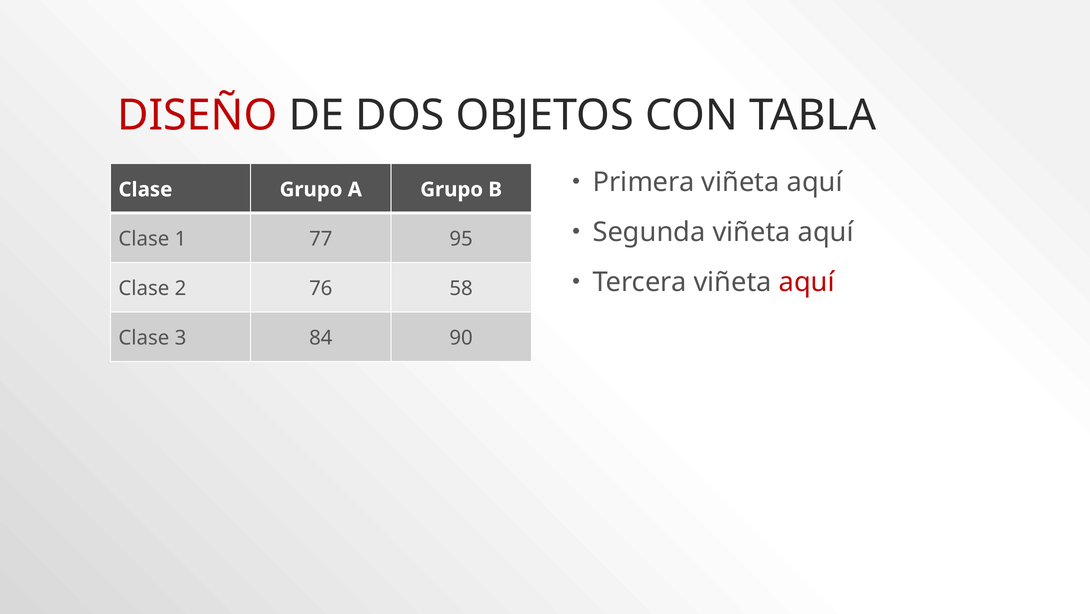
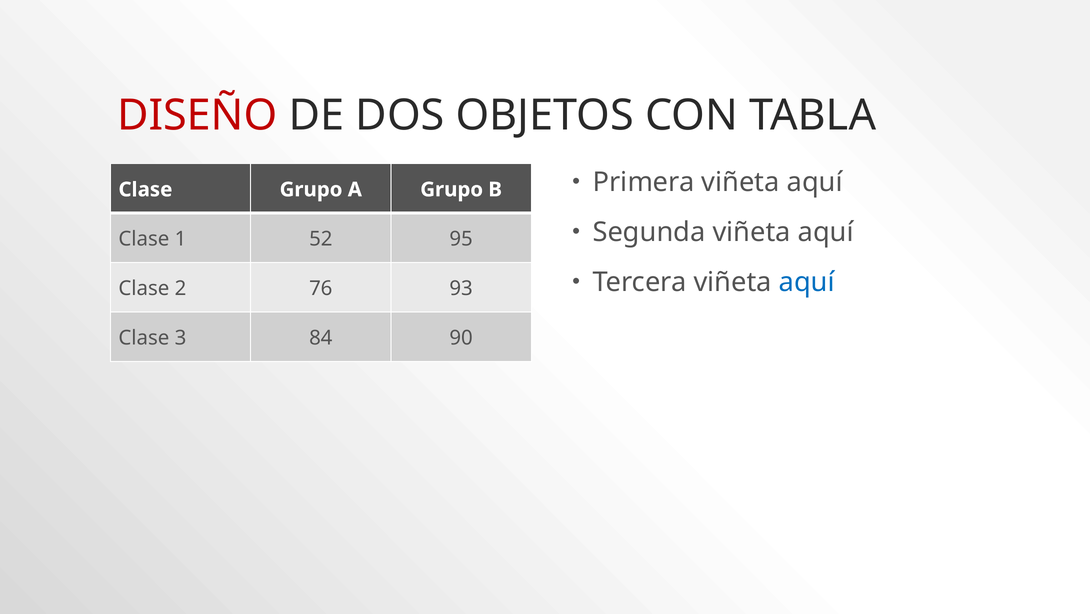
77: 77 -> 52 (321, 239)
aquí colour: red -> blue (807, 282)
58: 58 -> 93 (461, 288)
